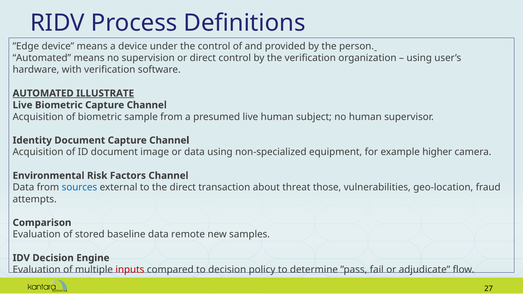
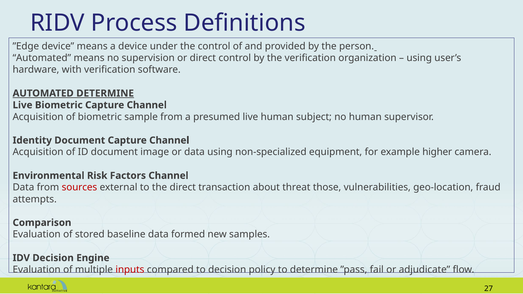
AUTOMATED ILLUSTRATE: ILLUSTRATE -> DETERMINE (105, 93)
sources colour: blue -> red (79, 187)
remote: remote -> formed (188, 235)
